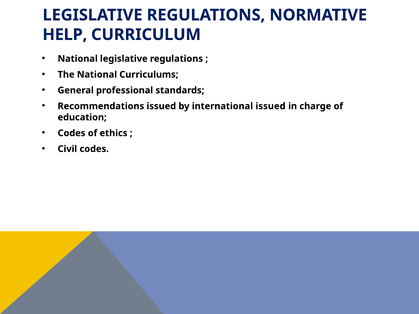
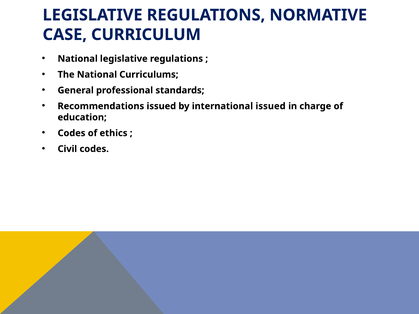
HELP: HELP -> CASE (65, 35)
